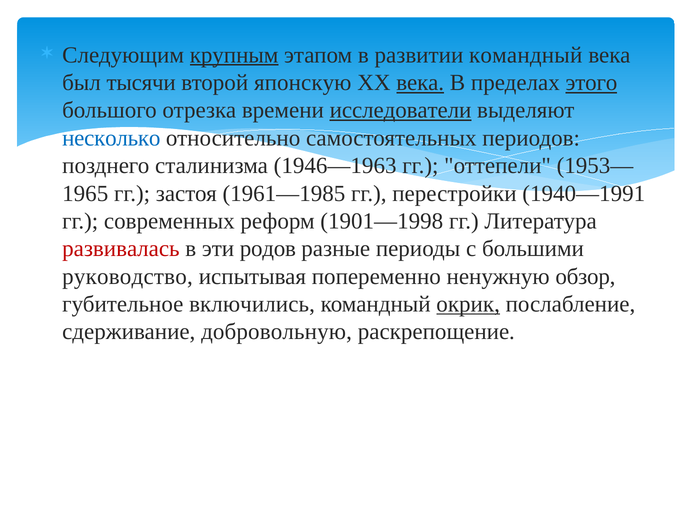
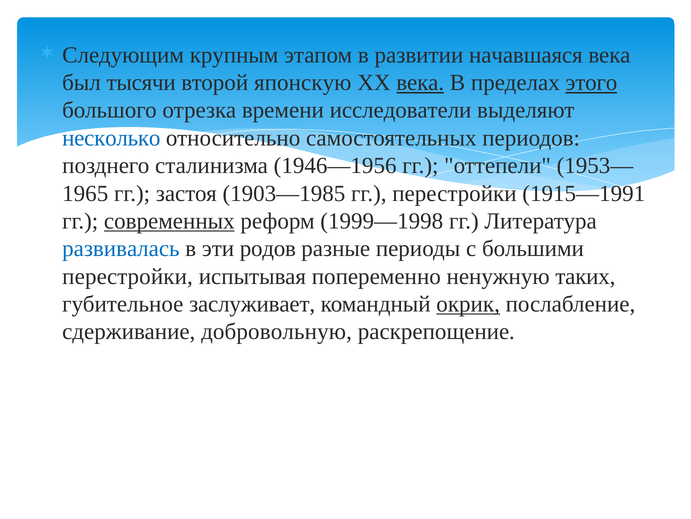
крупным underline: present -> none (234, 55)
развитии командный: командный -> начавшаяся (526, 55)
исследователи underline: present -> none (401, 110)
1946—1963: 1946—1963 -> 1946—1956 (335, 165)
1961—1985: 1961—1985 -> 1903—1985 (284, 193)
1940—1991: 1940—1991 -> 1915—1991 (584, 193)
современных underline: none -> present (169, 221)
1901—1998: 1901—1998 -> 1999—1998 (382, 221)
развивалась colour: red -> blue (121, 248)
руководство: руководство -> перестройки (128, 276)
обзор: обзор -> таких (585, 276)
включились: включились -> заслуживает (252, 304)
